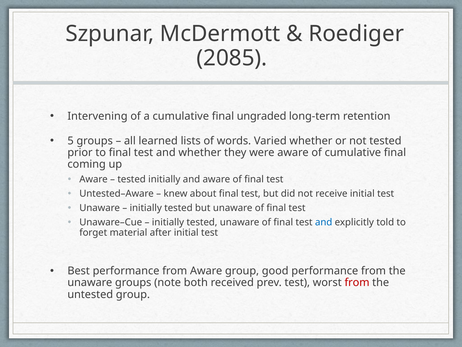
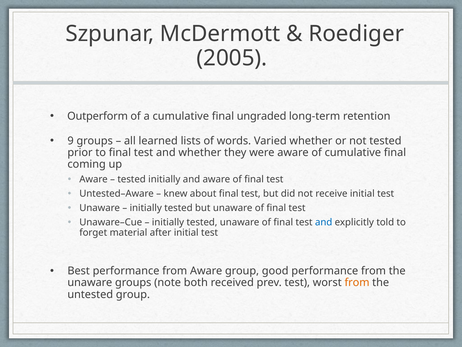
2085: 2085 -> 2005 (232, 58)
Intervening: Intervening -> Outperform (98, 116)
5: 5 -> 9 (71, 141)
from colour: red -> orange (357, 282)
